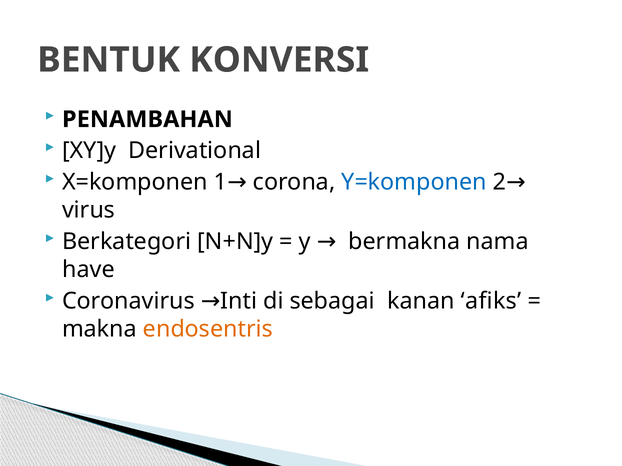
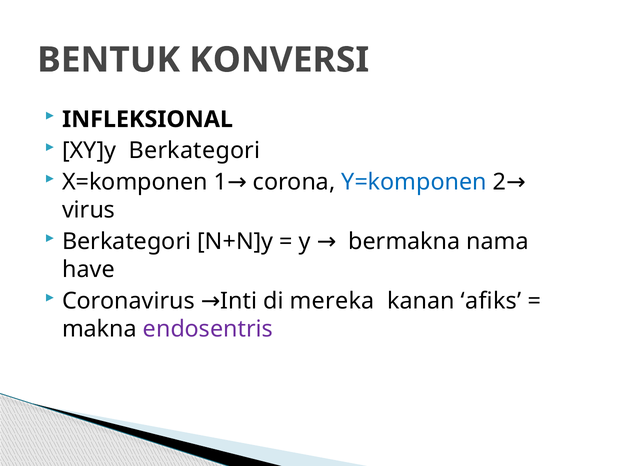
PENAMBAHAN: PENAMBAHAN -> INFLEKSIONAL (148, 119)
XY]y Derivational: Derivational -> Berkategori (195, 151)
sebagai: sebagai -> mereka (332, 301)
endosentris colour: orange -> purple (208, 329)
